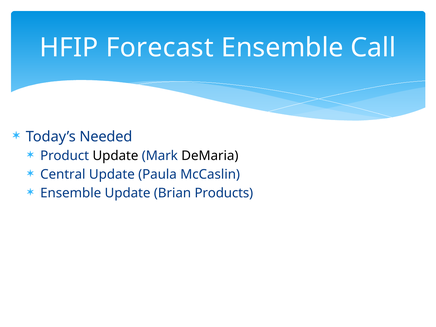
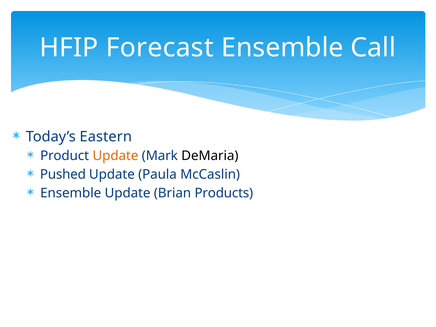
Needed: Needed -> Eastern (106, 137)
Update colour: black -> orange (115, 156)
Central: Central -> Pushed (63, 175)
